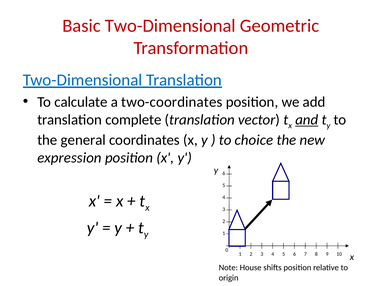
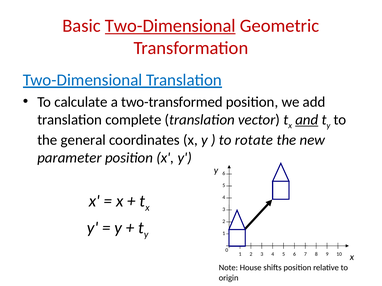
Two-Dimensional underline: none -> present (170, 26)
two-coordinates: two-coordinates -> two-transformed (172, 102)
choice: choice -> rotate (254, 140)
expression: expression -> parameter (69, 158)
